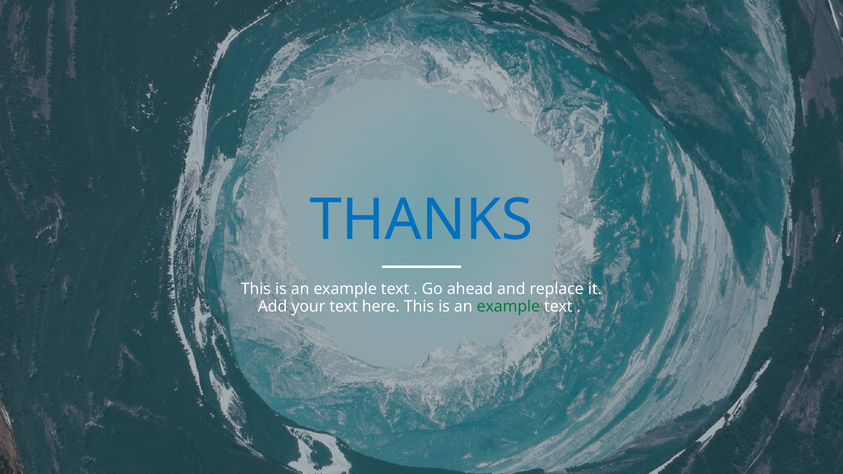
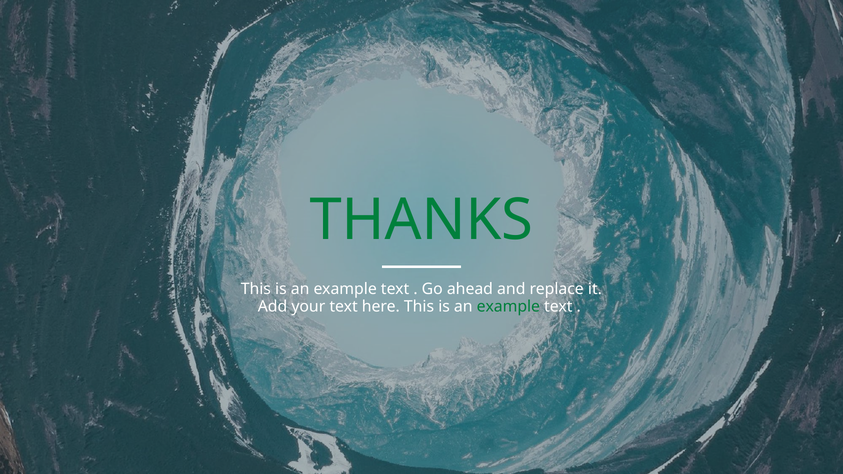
THANKS colour: blue -> green (421, 220)
